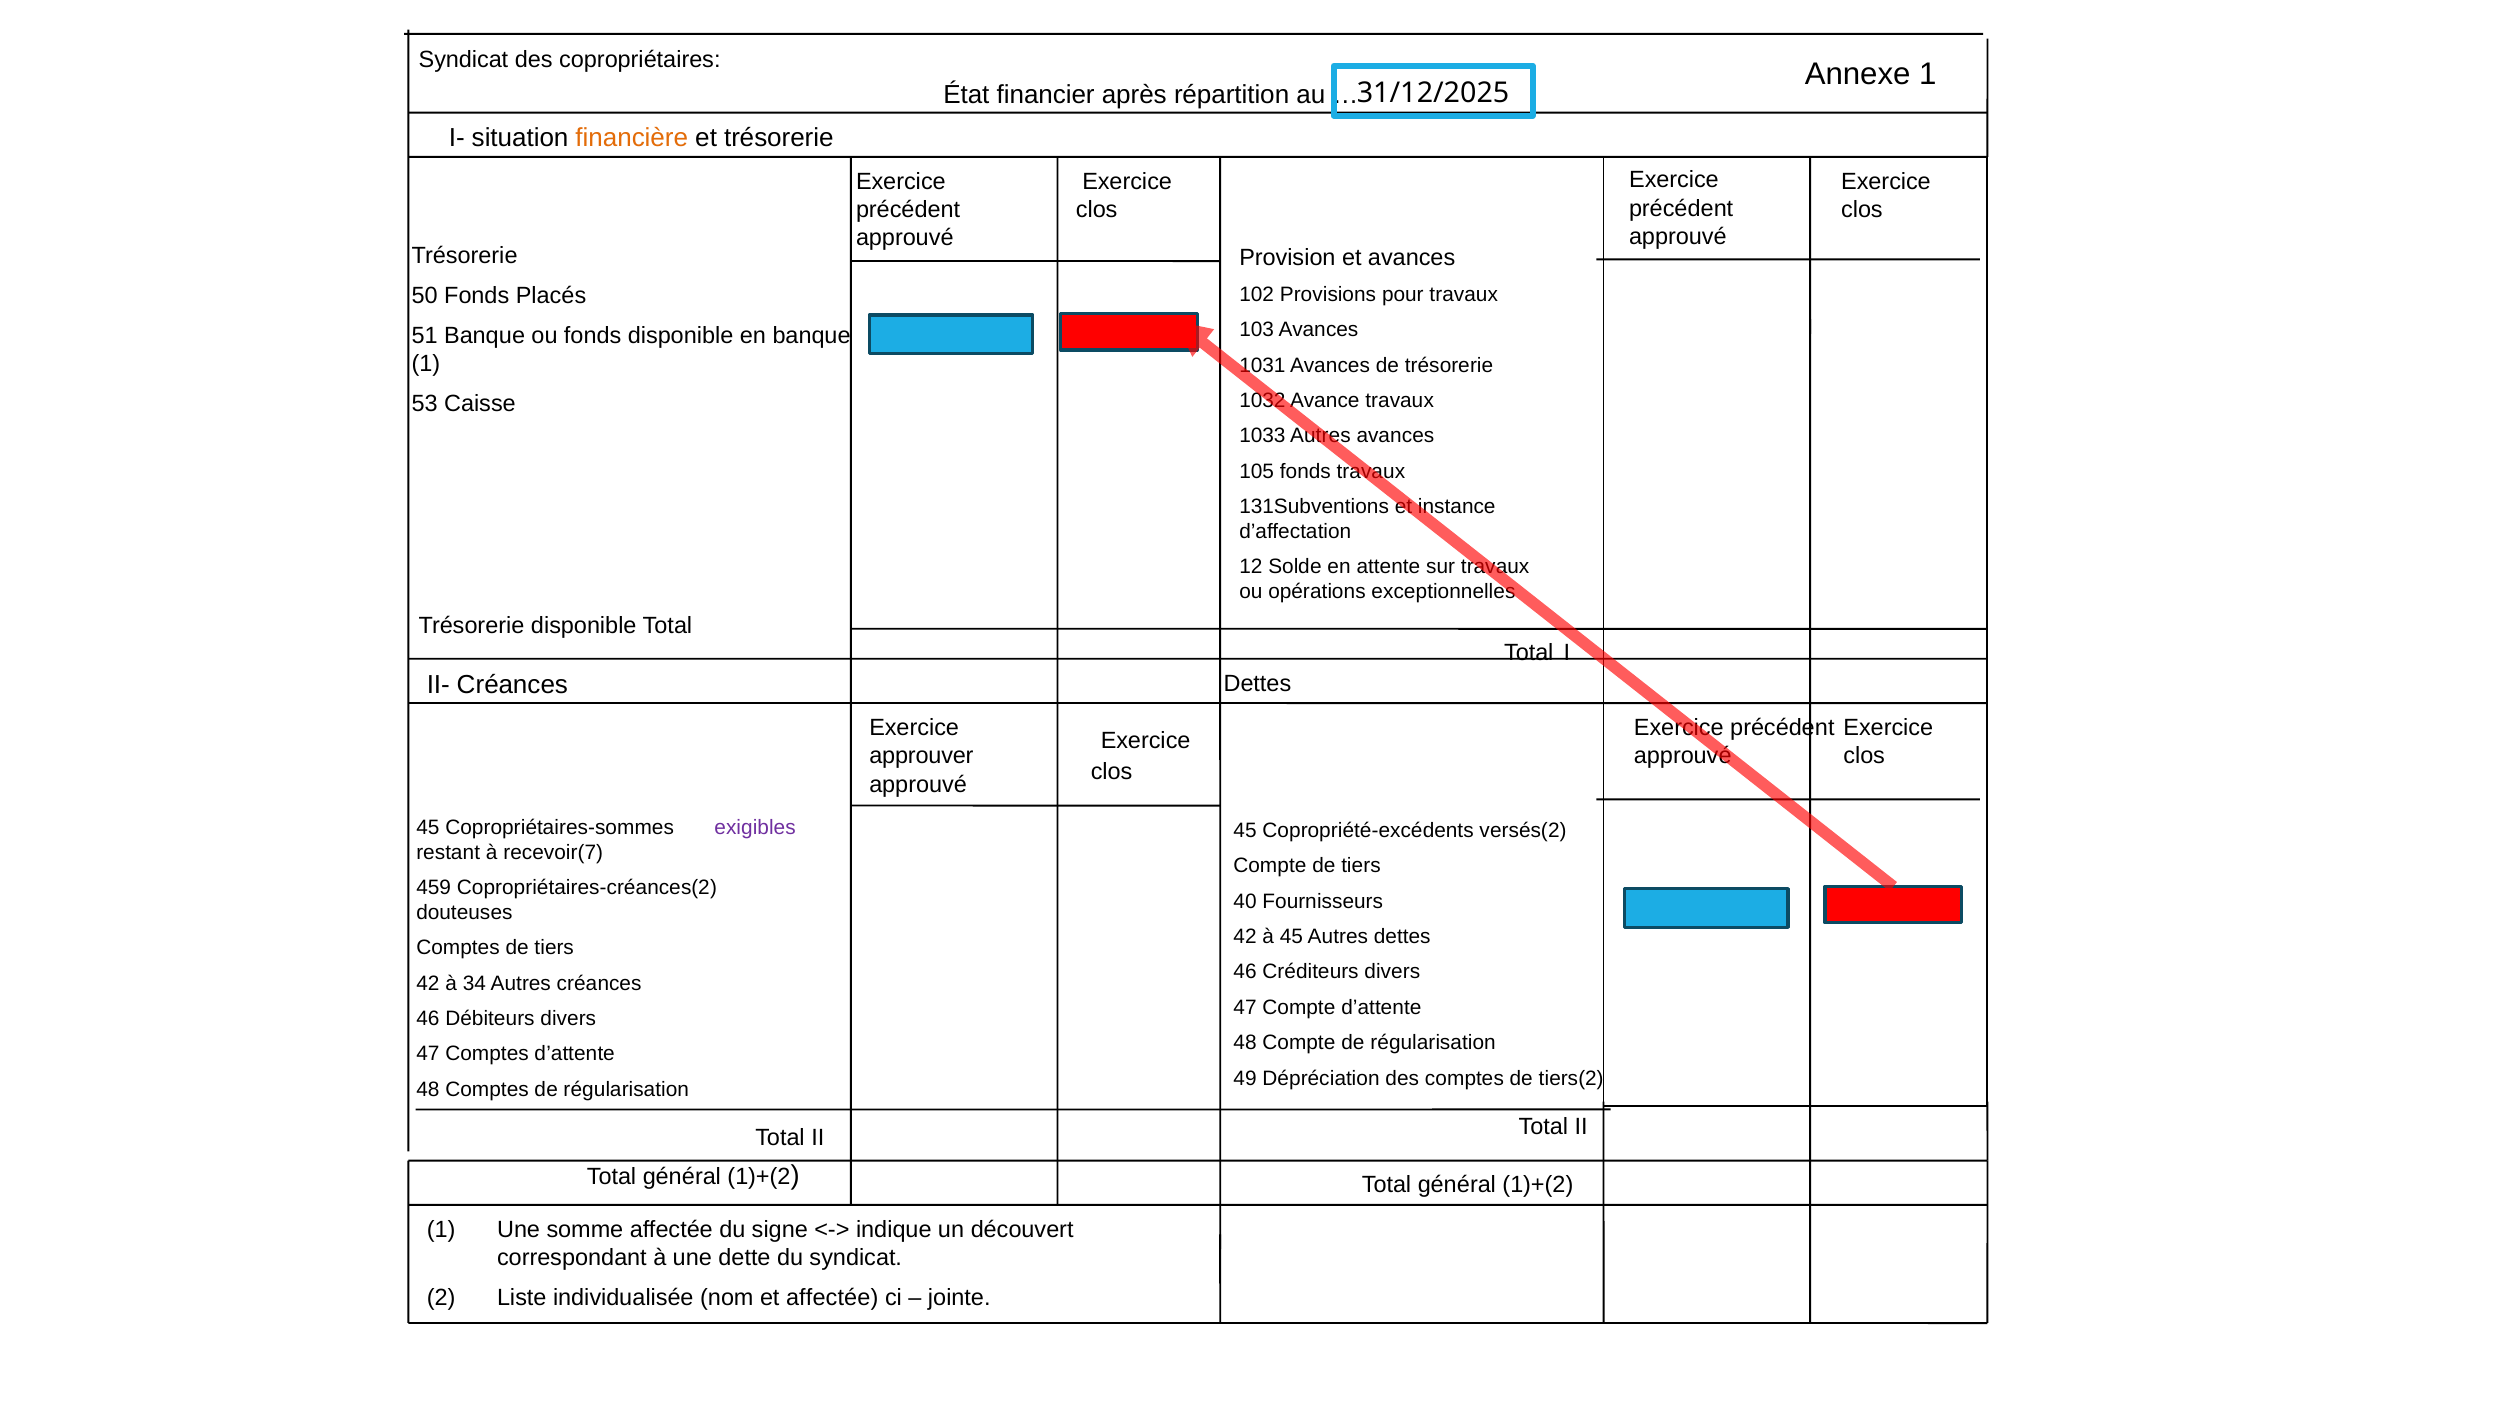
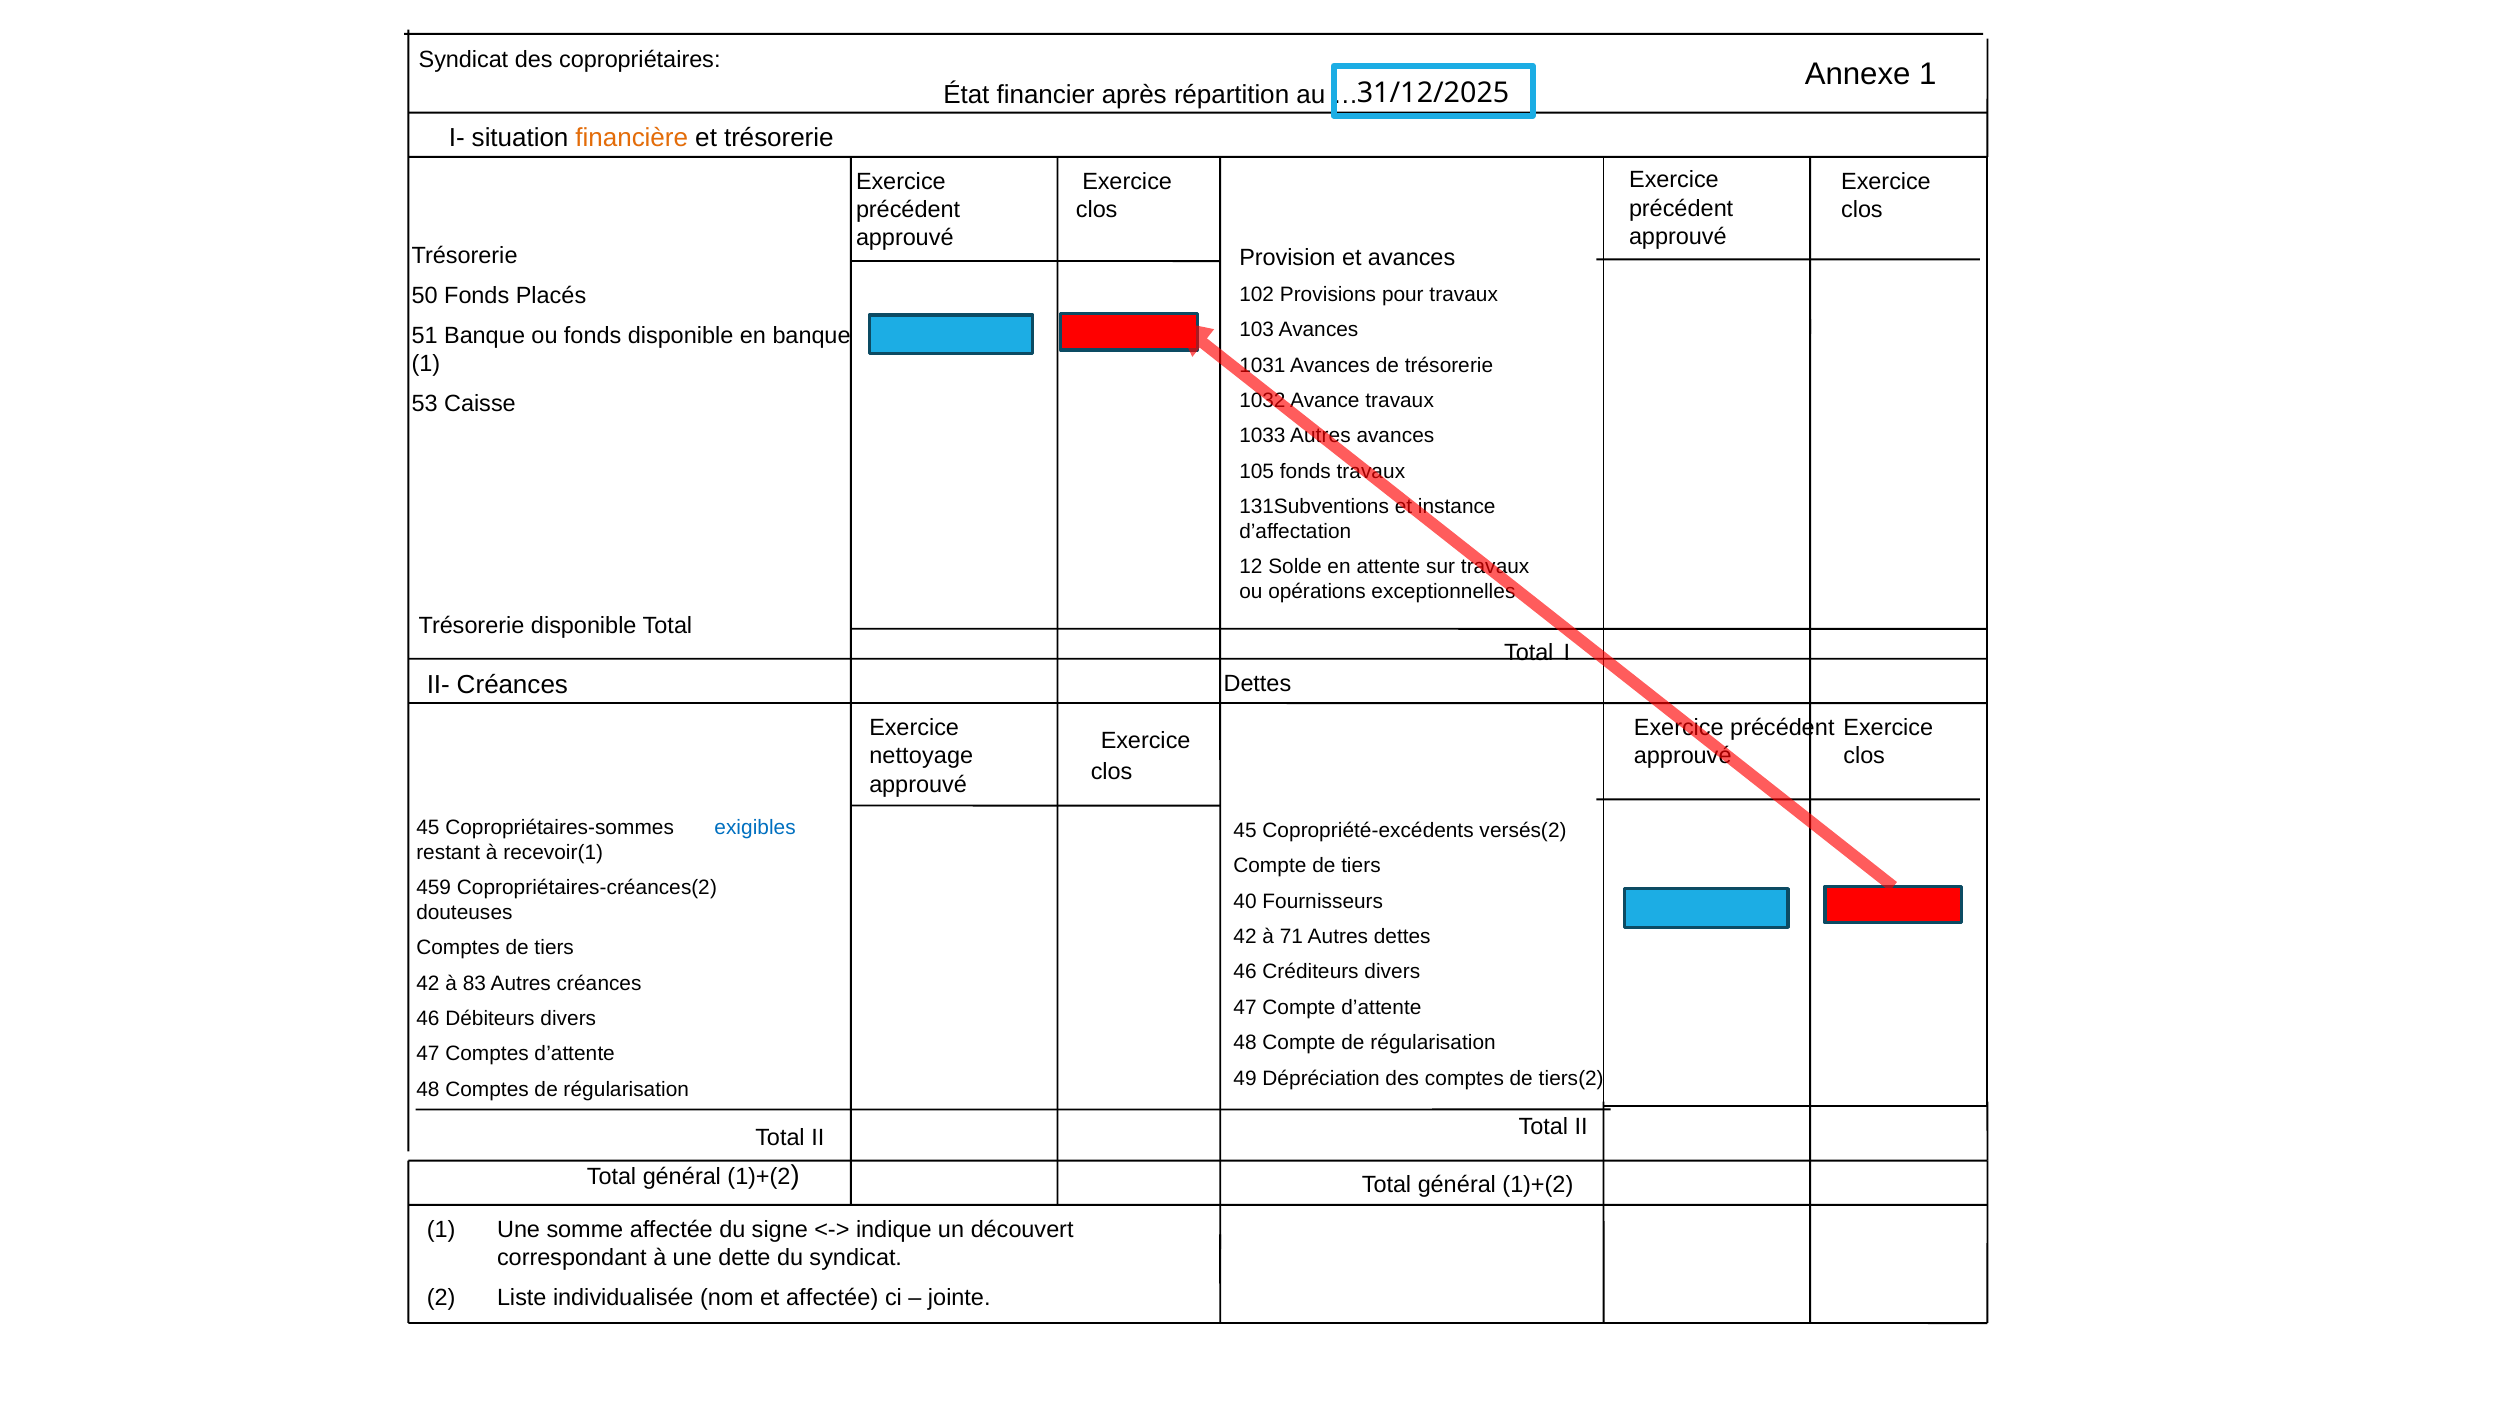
approuver: approuver -> nettoyage (921, 756)
exigibles colour: purple -> blue (755, 827)
recevoir(7: recevoir(7 -> recevoir(1 (553, 852)
à 45: 45 -> 71 (1291, 937)
34: 34 -> 83 (474, 983)
